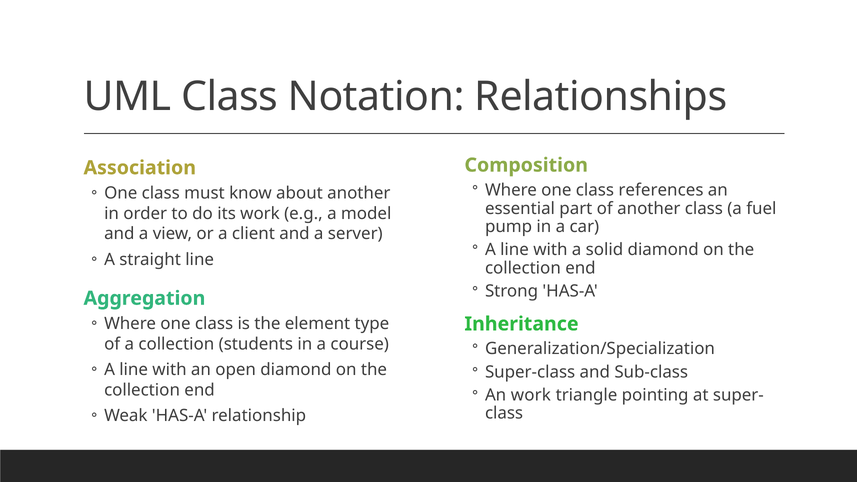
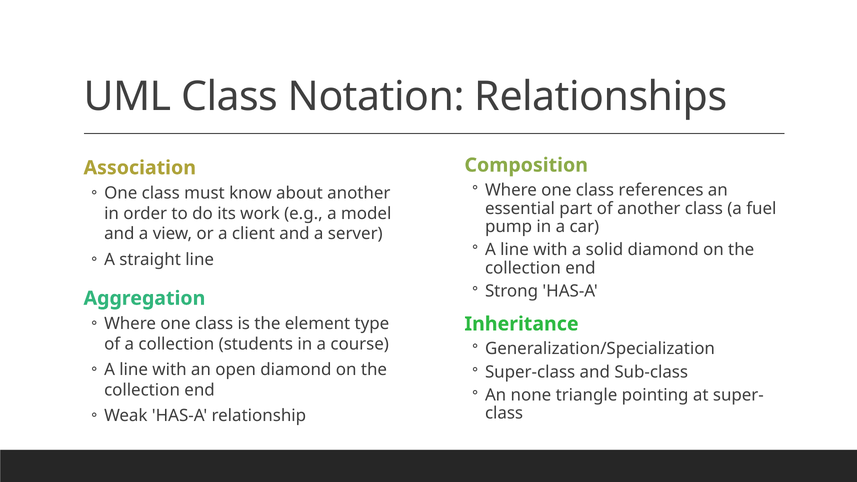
An work: work -> none (531, 395)
